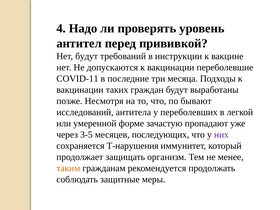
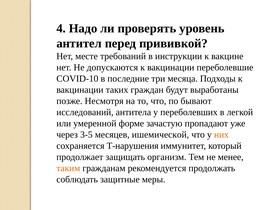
Нет будут: будут -> месте (87, 56)
COVID-11: COVID-11 -> COVID-10 (77, 79)
последующих: последующих -> ишемической (160, 135)
них colour: purple -> orange (221, 135)
